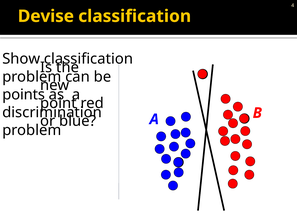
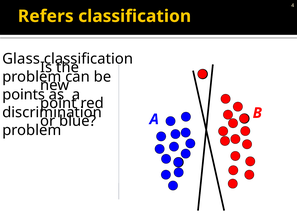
Devise: Devise -> Refers (46, 16)
Show: Show -> Glass (21, 59)
